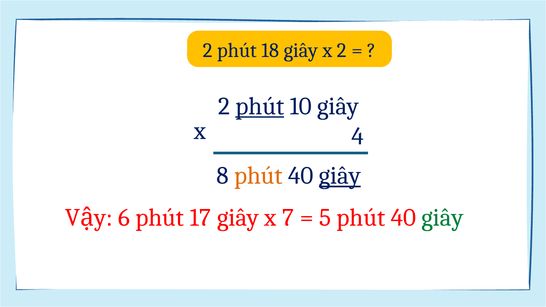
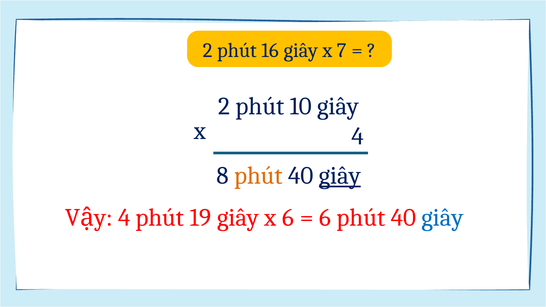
18: 18 -> 16 (270, 50)
x 2: 2 -> 7 (342, 50)
phút underline: present -> none (260, 106)
6: 6 -> 4 (124, 218)
17: 17 -> 19 (200, 218)
x 7: 7 -> 6 (288, 218)
5: 5 -> 6 (325, 218)
giây colour: green -> blue (442, 218)
